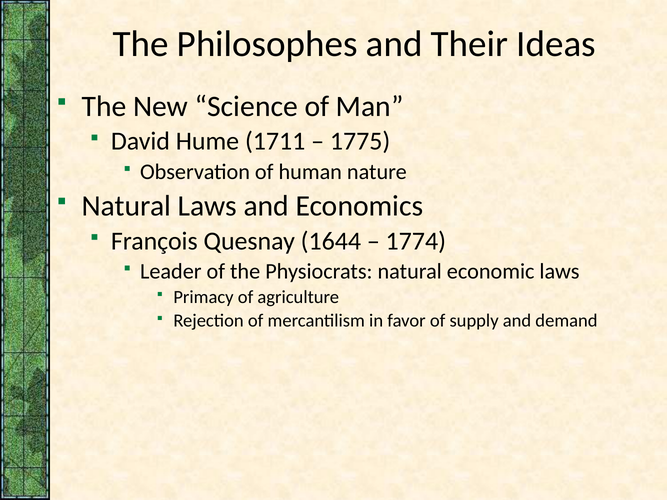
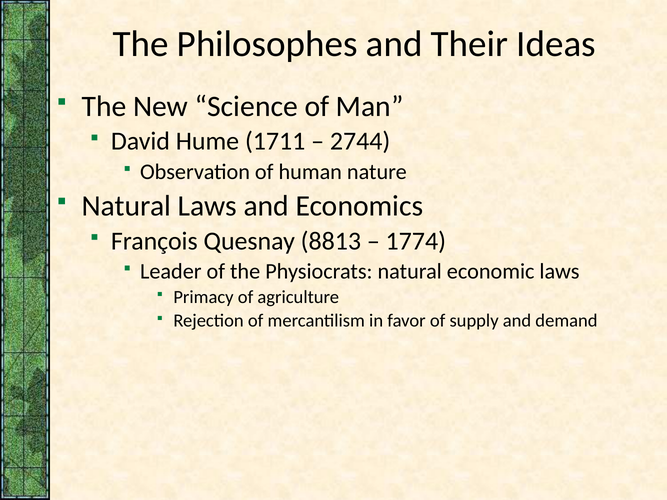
1775: 1775 -> 2744 (360, 141)
1644: 1644 -> 8813 (331, 241)
